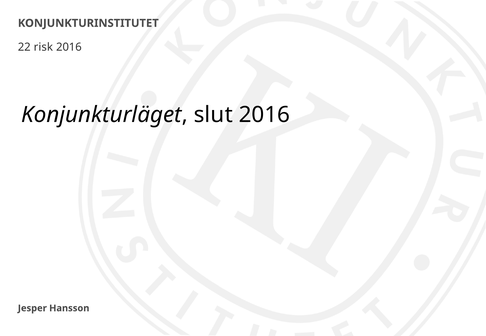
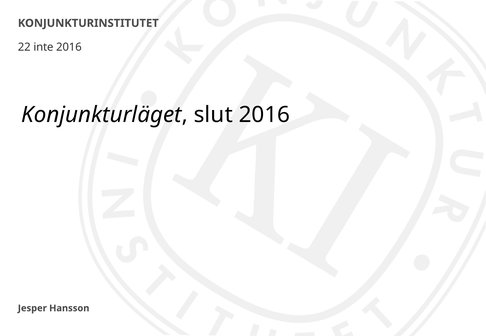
risk: risk -> inte (43, 47)
